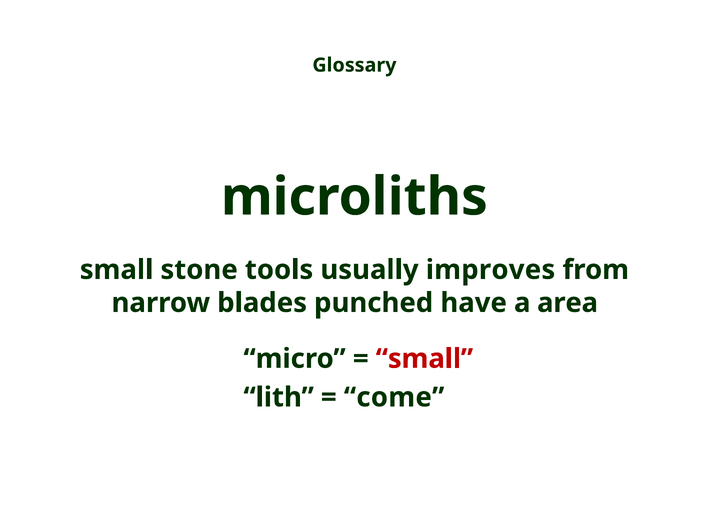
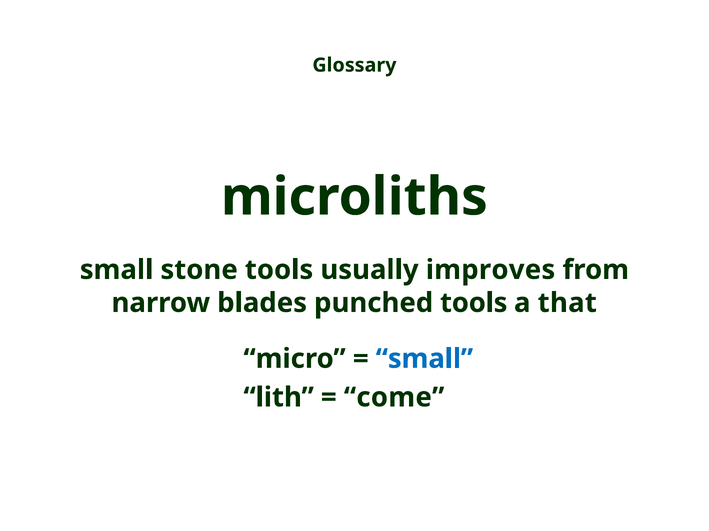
punched have: have -> tools (474, 303)
area: area -> that (567, 303)
small colour: red -> blue (424, 359)
